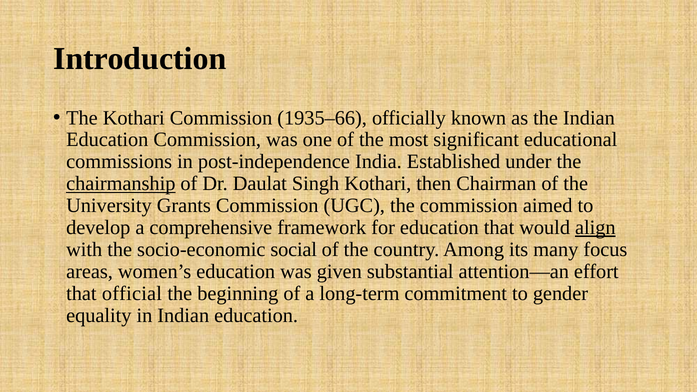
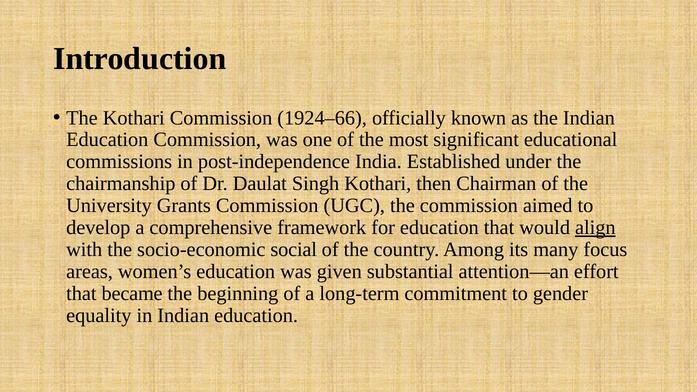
1935–66: 1935–66 -> 1924–66 (322, 118)
chairmanship underline: present -> none (121, 184)
official: official -> became (132, 294)
